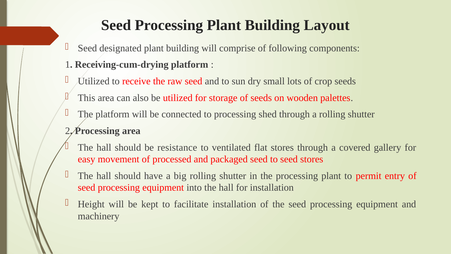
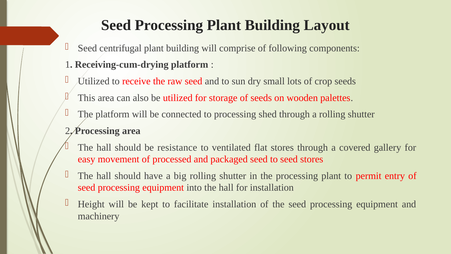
designated: designated -> centrifugal (120, 48)
